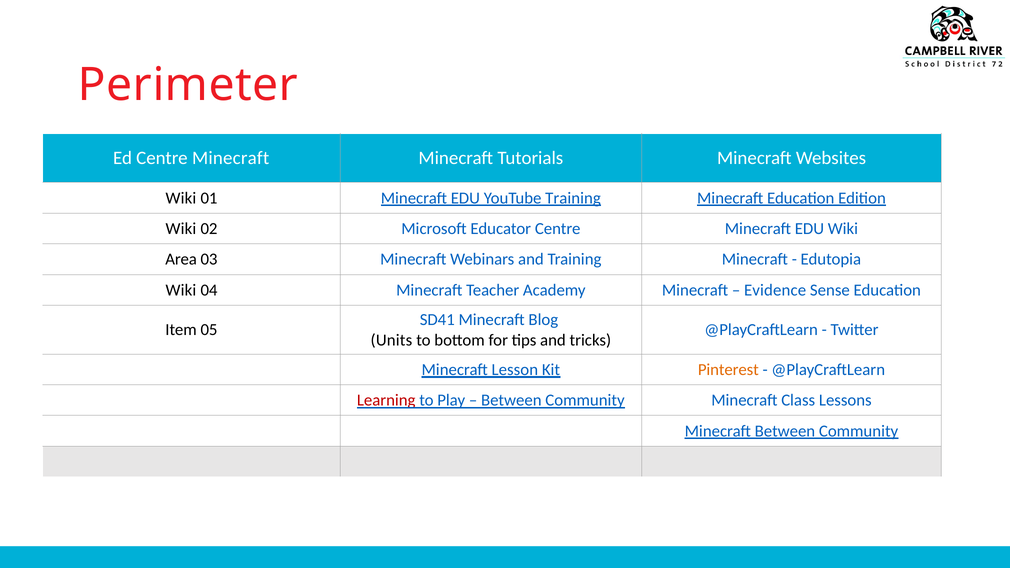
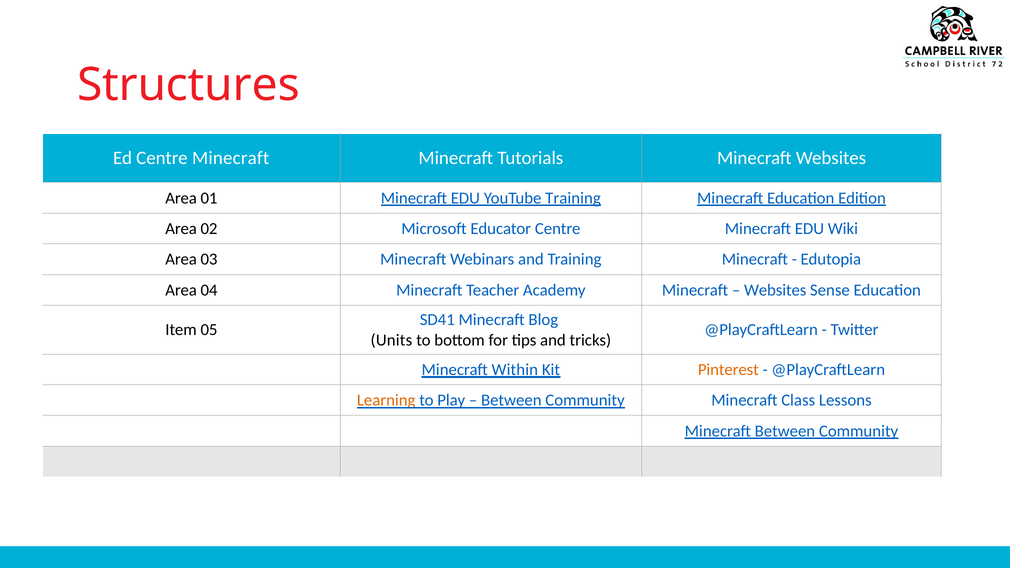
Perimeter: Perimeter -> Structures (188, 85)
Wiki: Wiki -> Area (181, 198)
Wiki: Wiki -> Area (181, 229)
Wiki: Wiki -> Area (181, 290)
Evidence: Evidence -> Websites (775, 290)
Lesson: Lesson -> Within (515, 370)
Learning colour: red -> orange (386, 400)
